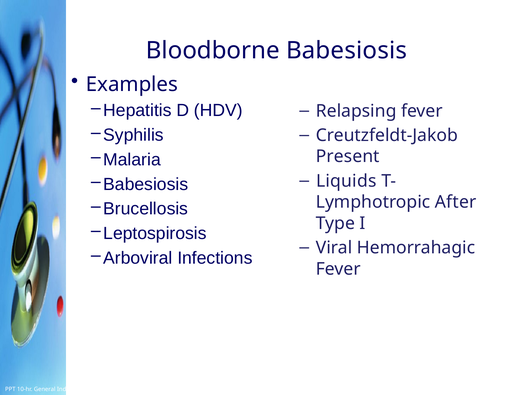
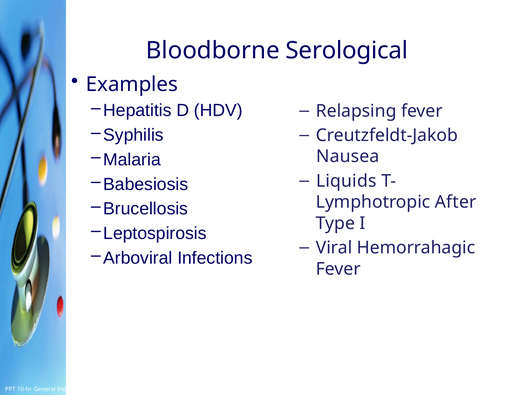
Bloodborne Babesiosis: Babesiosis -> Serological (347, 50)
Present: Present -> Nausea (348, 157)
